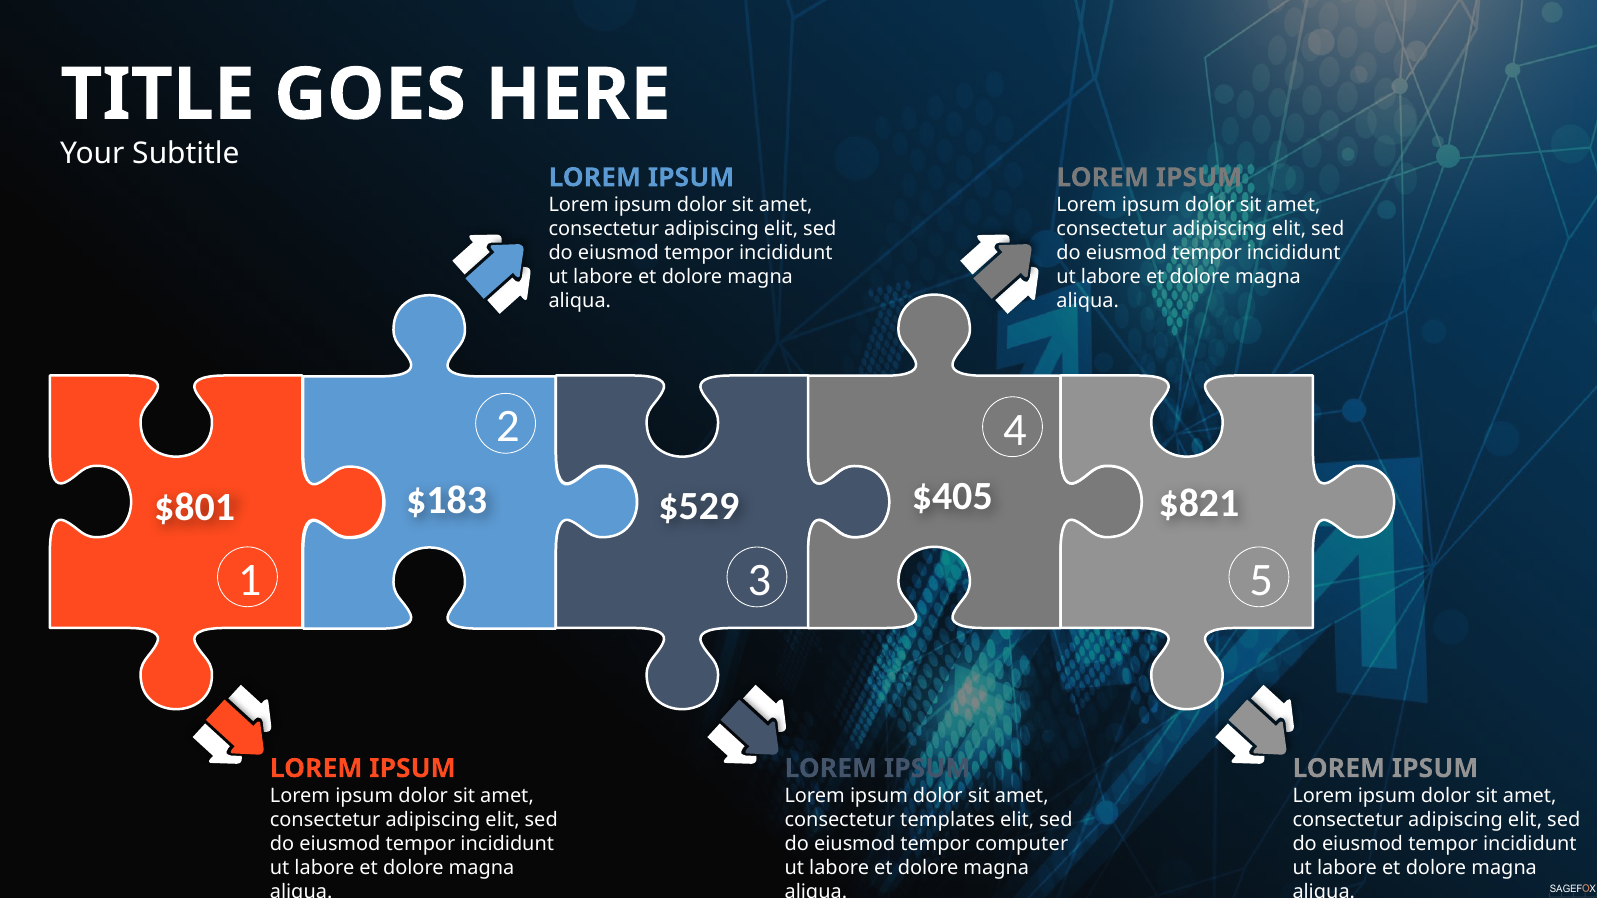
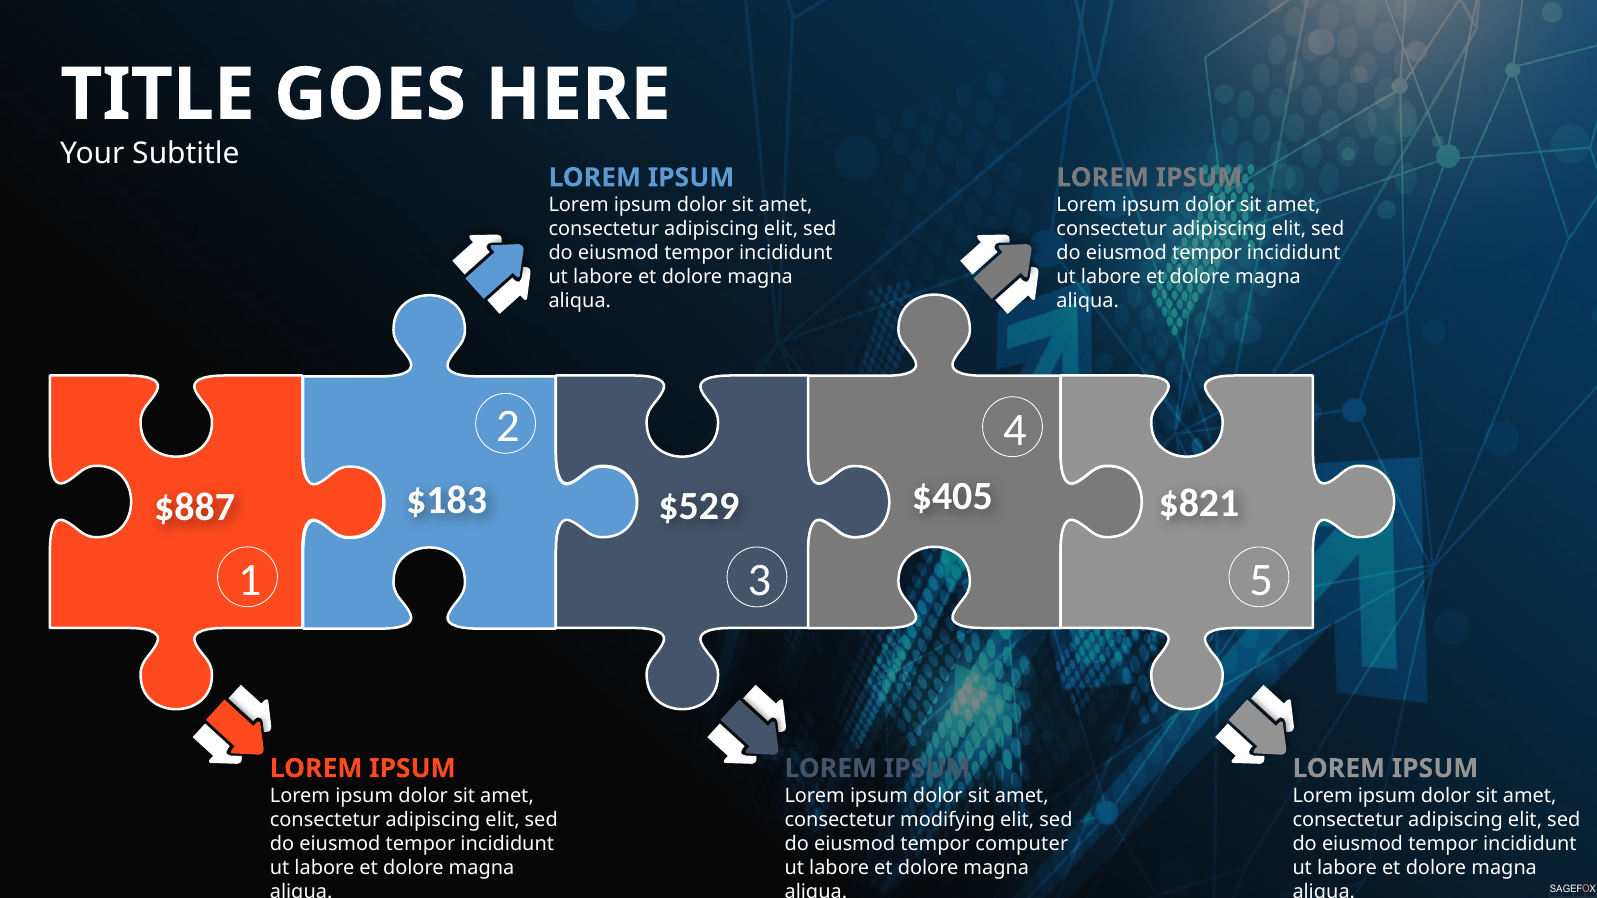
$801: $801 -> $887 (195, 508)
templates: templates -> modifying (948, 820)
